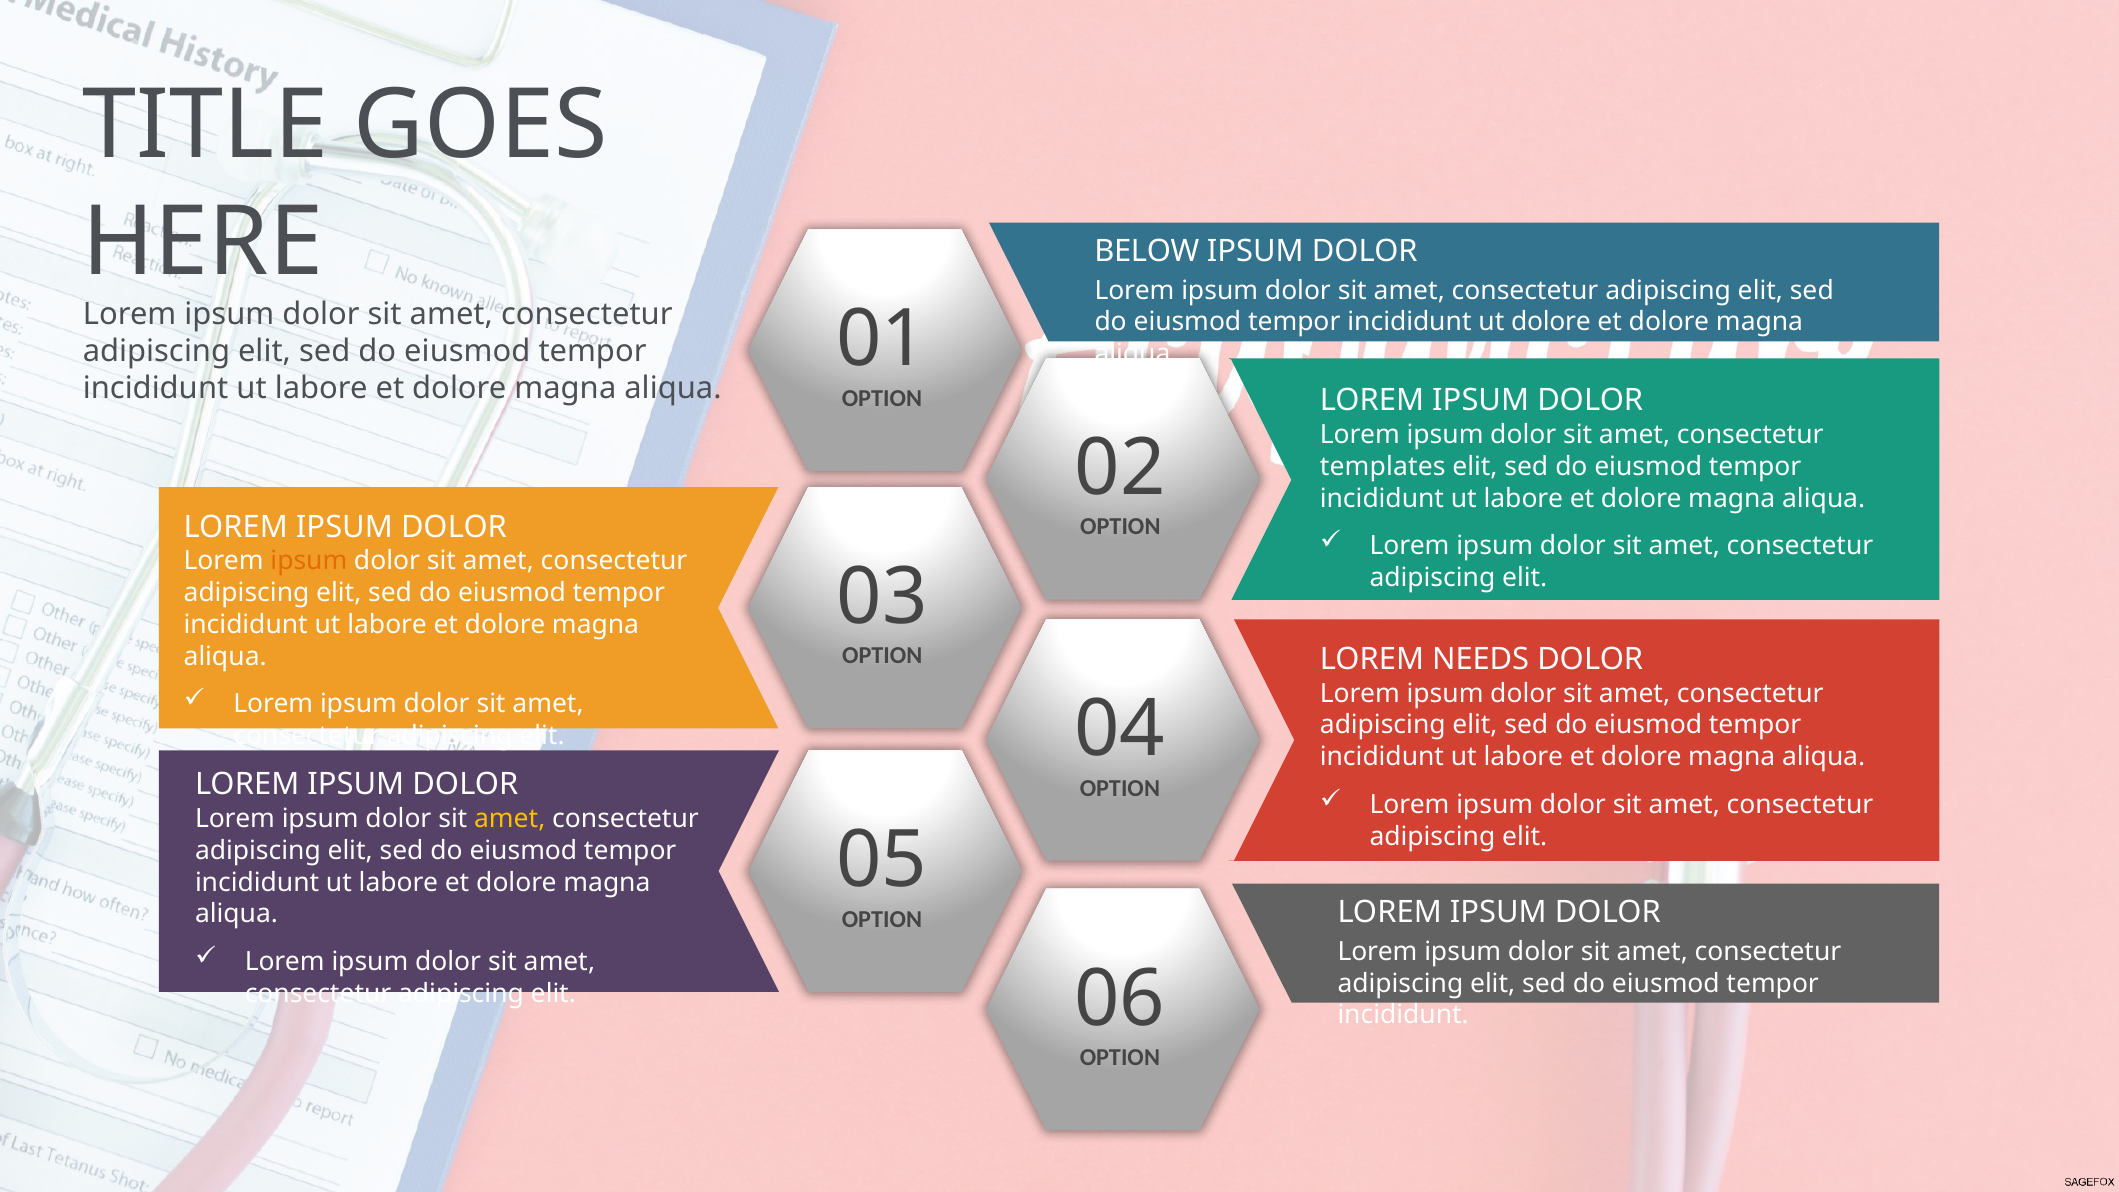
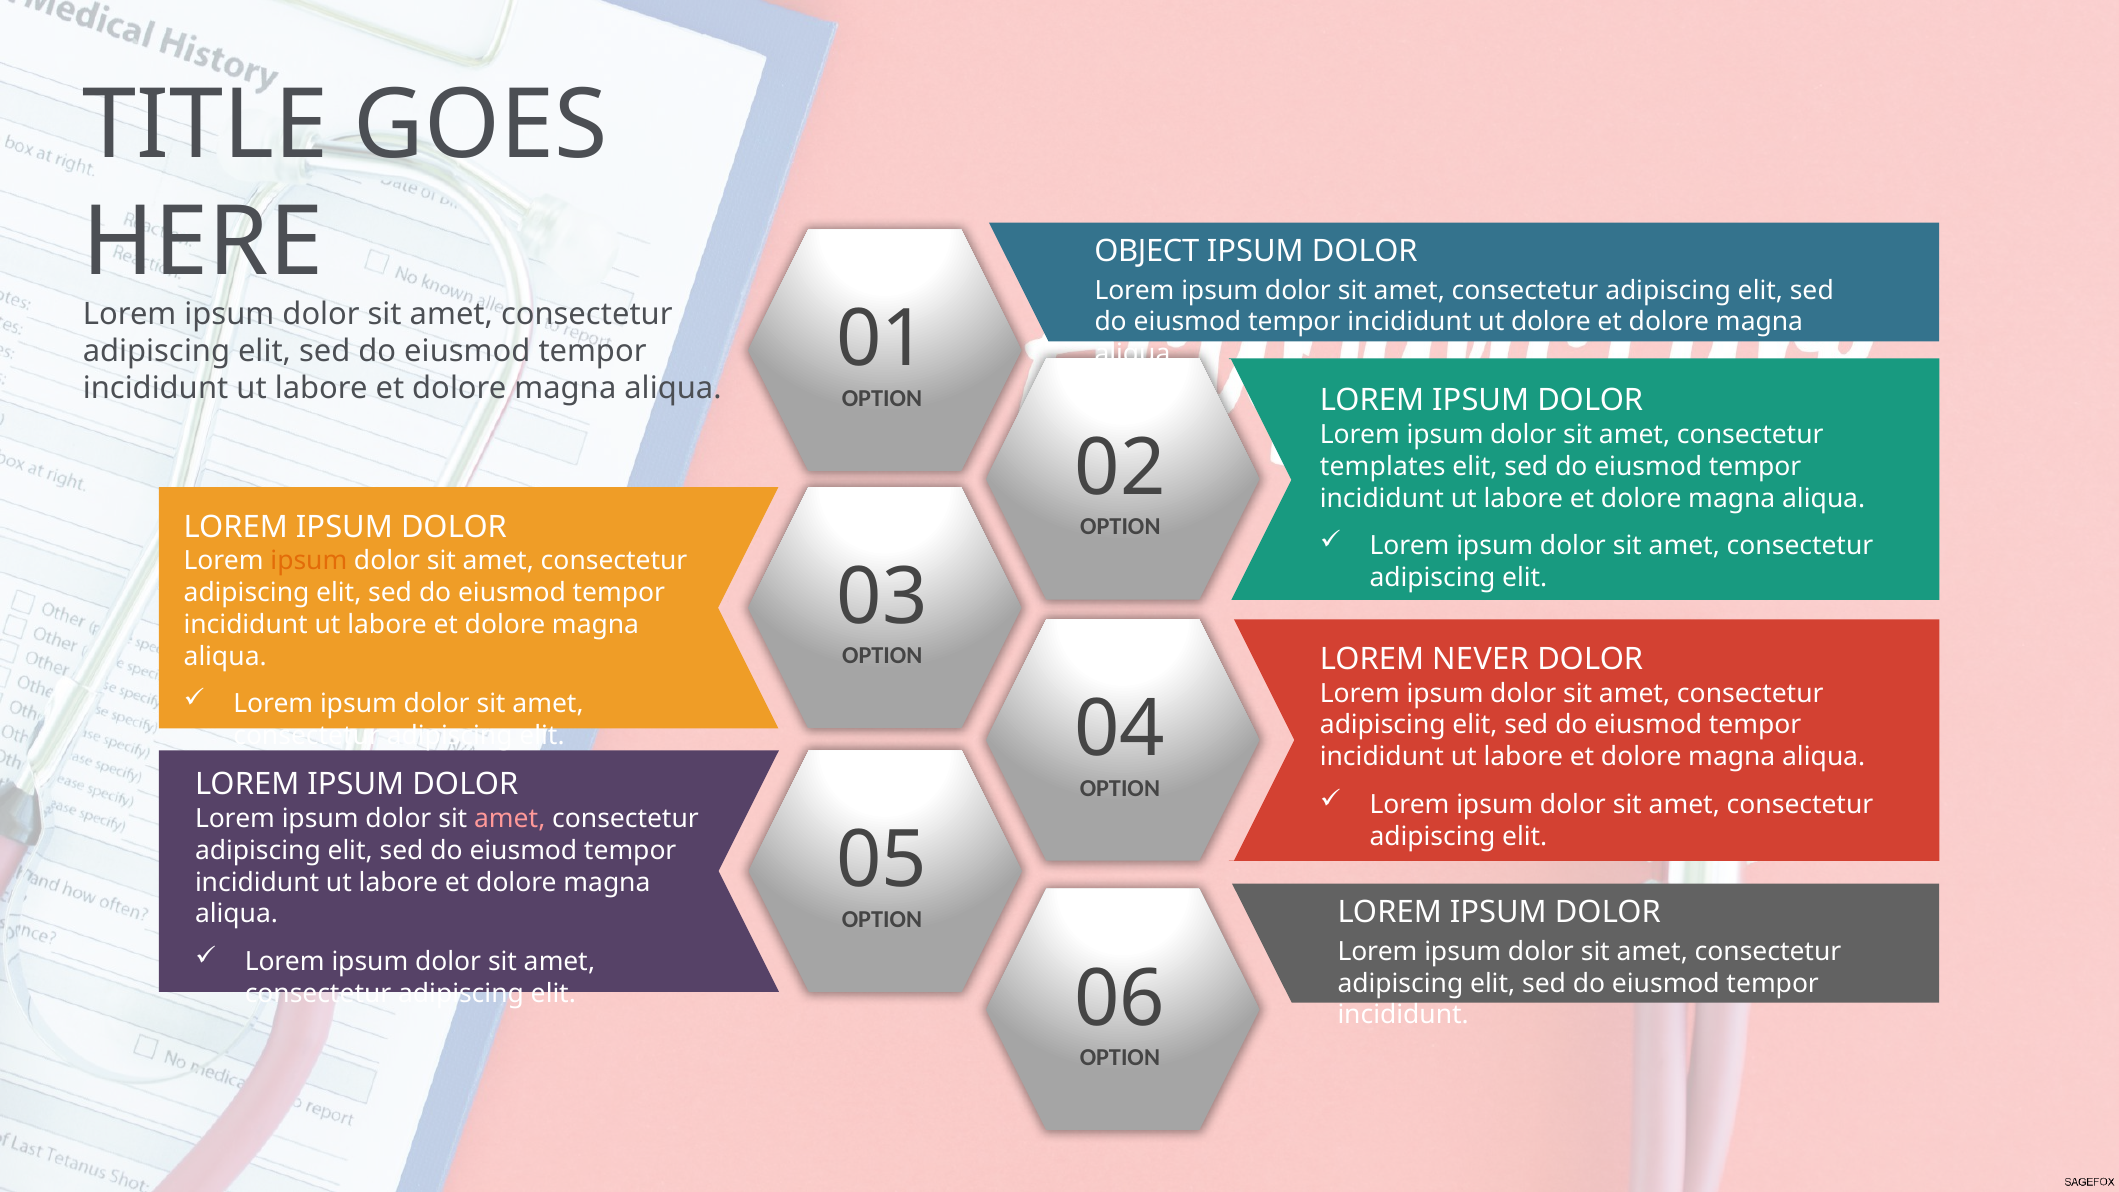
BELOW: BELOW -> OBJECT (1147, 251)
NEEDS: NEEDS -> NEVER (1480, 659)
amet colour: yellow -> pink (510, 819)
